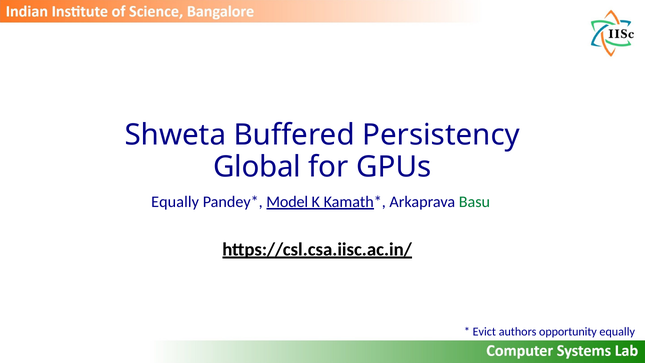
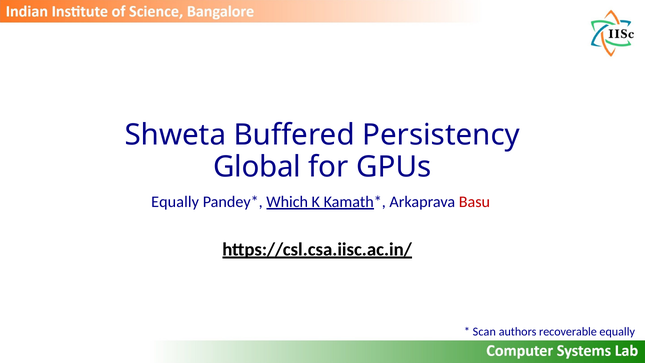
Model: Model -> Which (287, 202)
Basu colour: green -> red (474, 202)
Evict: Evict -> Scan (484, 331)
opportunity: opportunity -> recoverable (568, 331)
